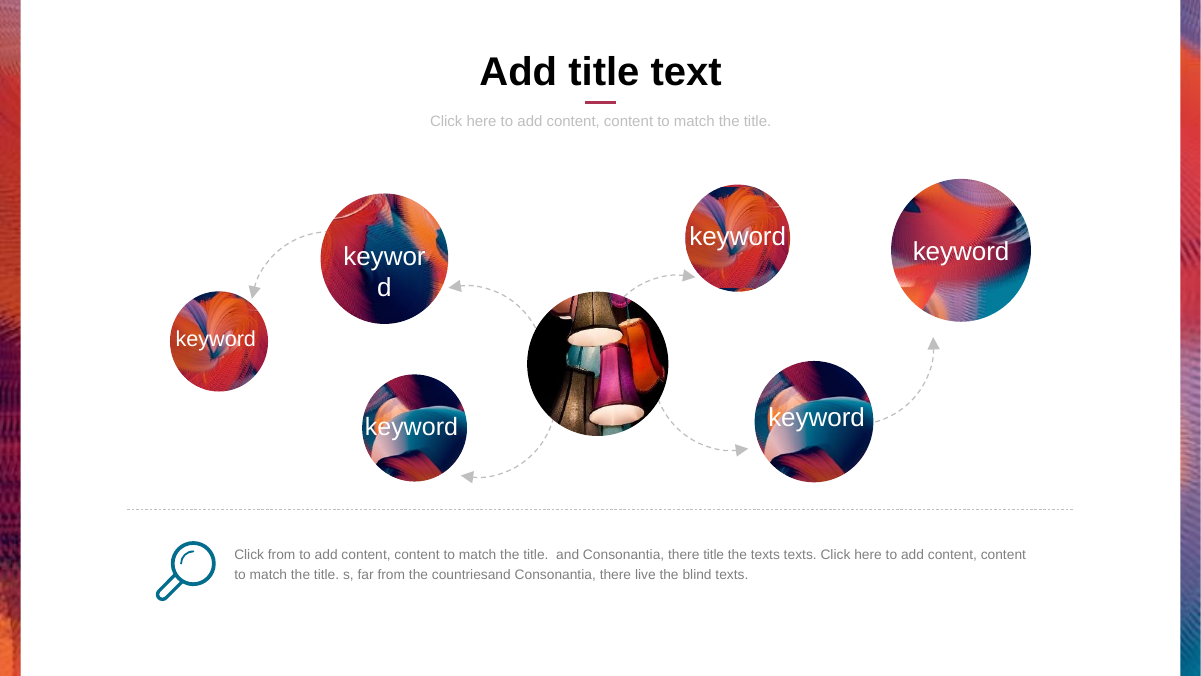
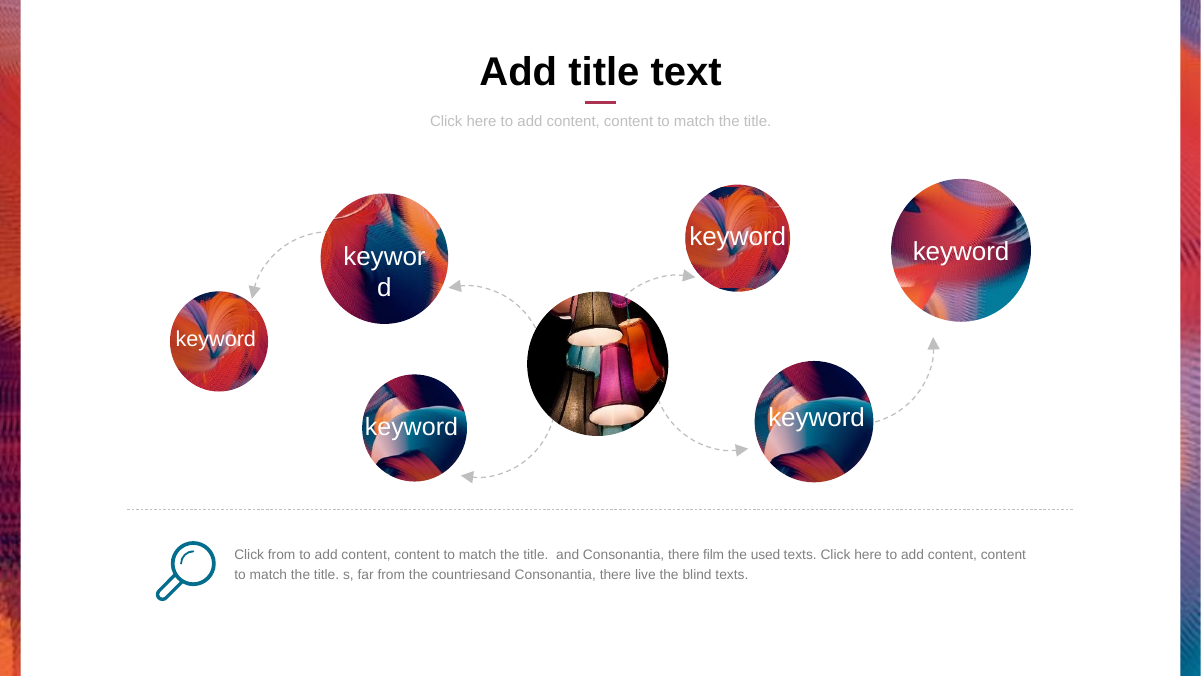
there title: title -> film (714, 555)
the texts: texts -> used (765, 555)
